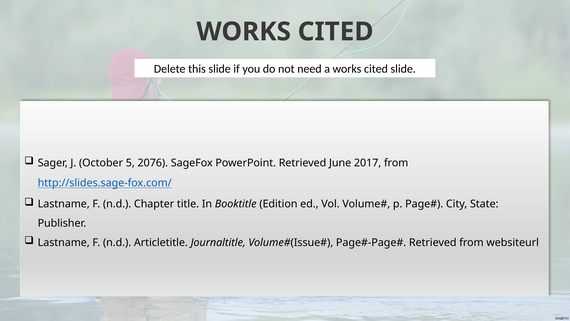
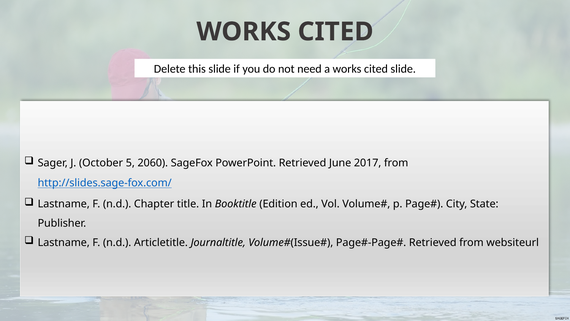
2076: 2076 -> 2060 (153, 163)
